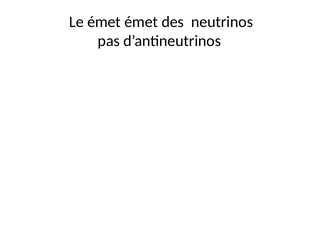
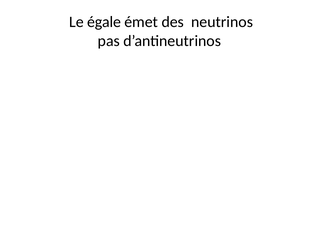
Le émet: émet -> égale (104, 22)
